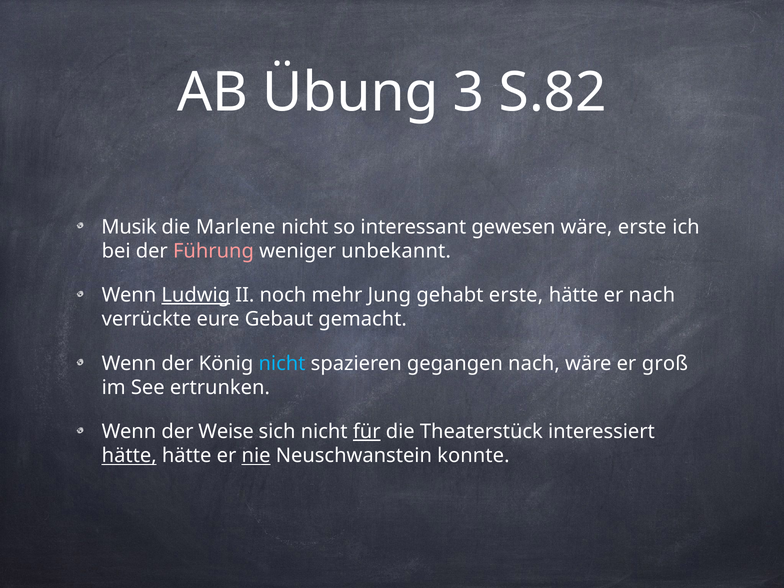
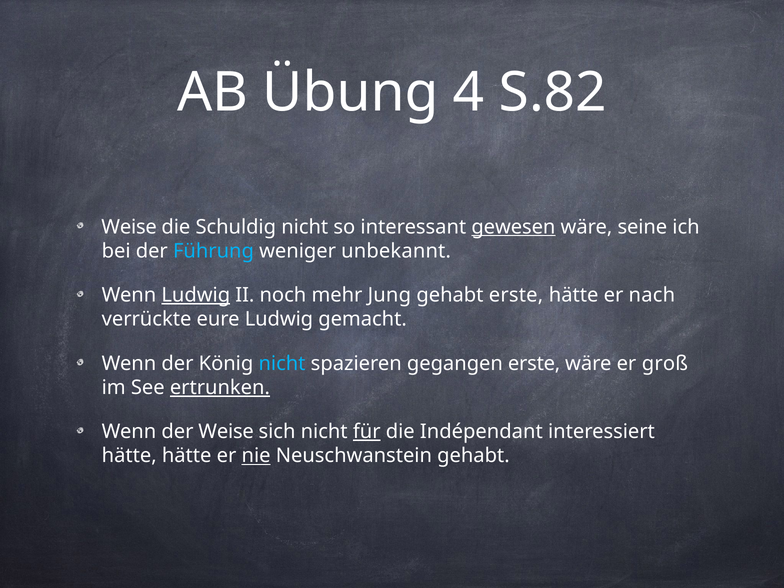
3: 3 -> 4 (469, 93)
Musik: Musik -> Weise (129, 227)
Marlene: Marlene -> Schuldig (236, 227)
gewesen underline: none -> present (513, 227)
wäre erste: erste -> seine (642, 227)
Führung colour: pink -> light blue (213, 251)
eure Gebaut: Gebaut -> Ludwig (279, 319)
gegangen nach: nach -> erste (534, 363)
ertrunken underline: none -> present (220, 388)
Theaterstück: Theaterstück -> Indépendant (481, 432)
hätte underline: present -> none (129, 456)
Neuschwanstein konnte: konnte -> gehabt (473, 456)
